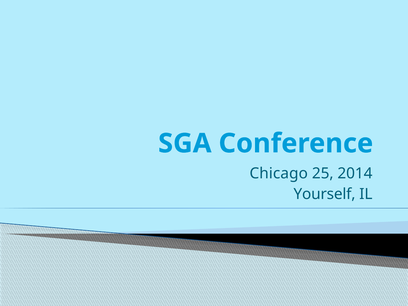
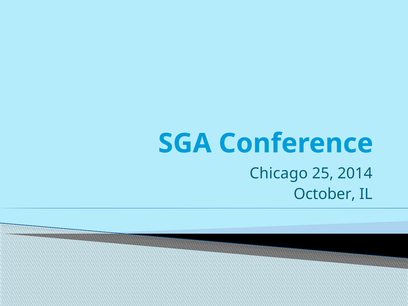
Yourself: Yourself -> October (324, 194)
